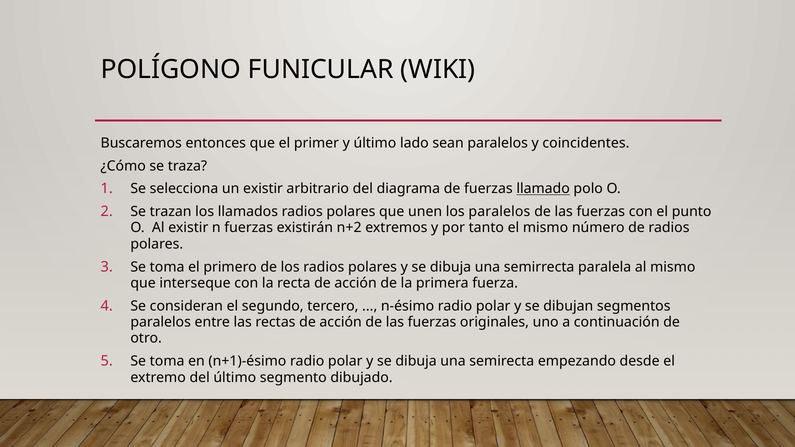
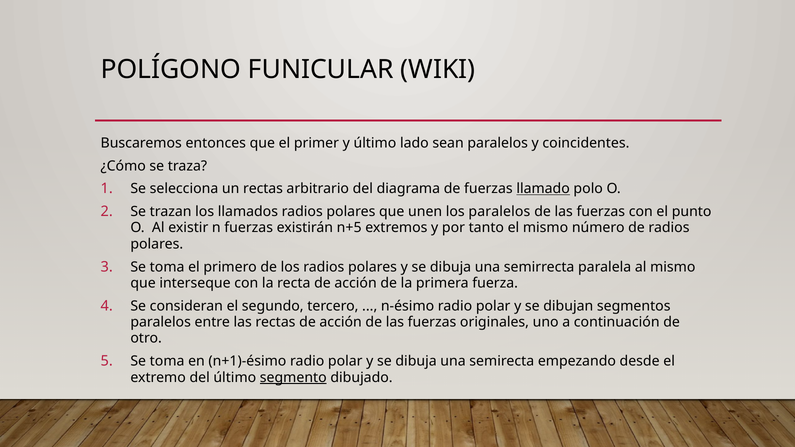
un existir: existir -> rectas (263, 189)
n+2: n+2 -> n+5 (349, 228)
segmento underline: none -> present (293, 378)
